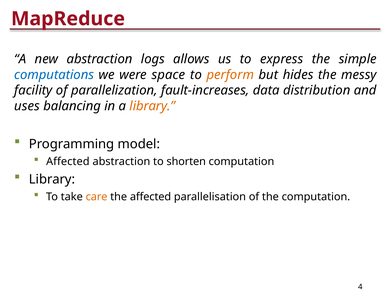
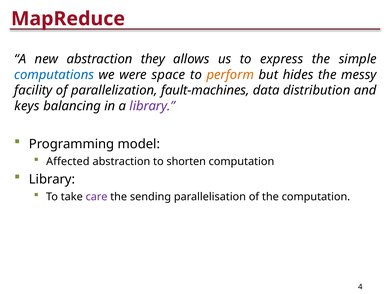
logs: logs -> they (153, 59)
fault-increases: fault-increases -> fault-machines (205, 90)
uses: uses -> keys (27, 106)
library colour: orange -> purple (152, 106)
care colour: orange -> purple (97, 197)
the affected: affected -> sending (150, 197)
